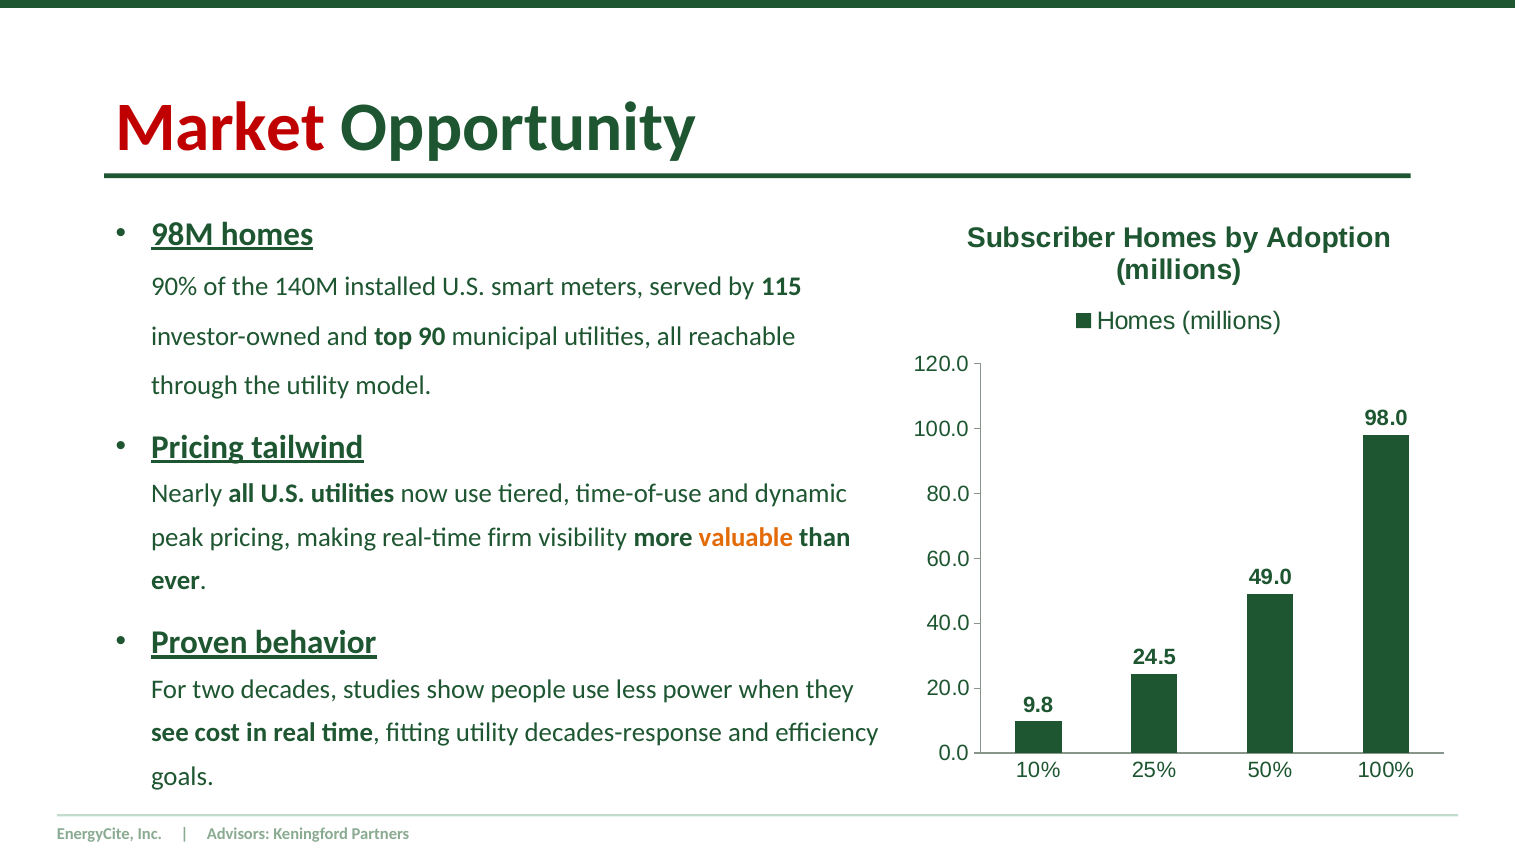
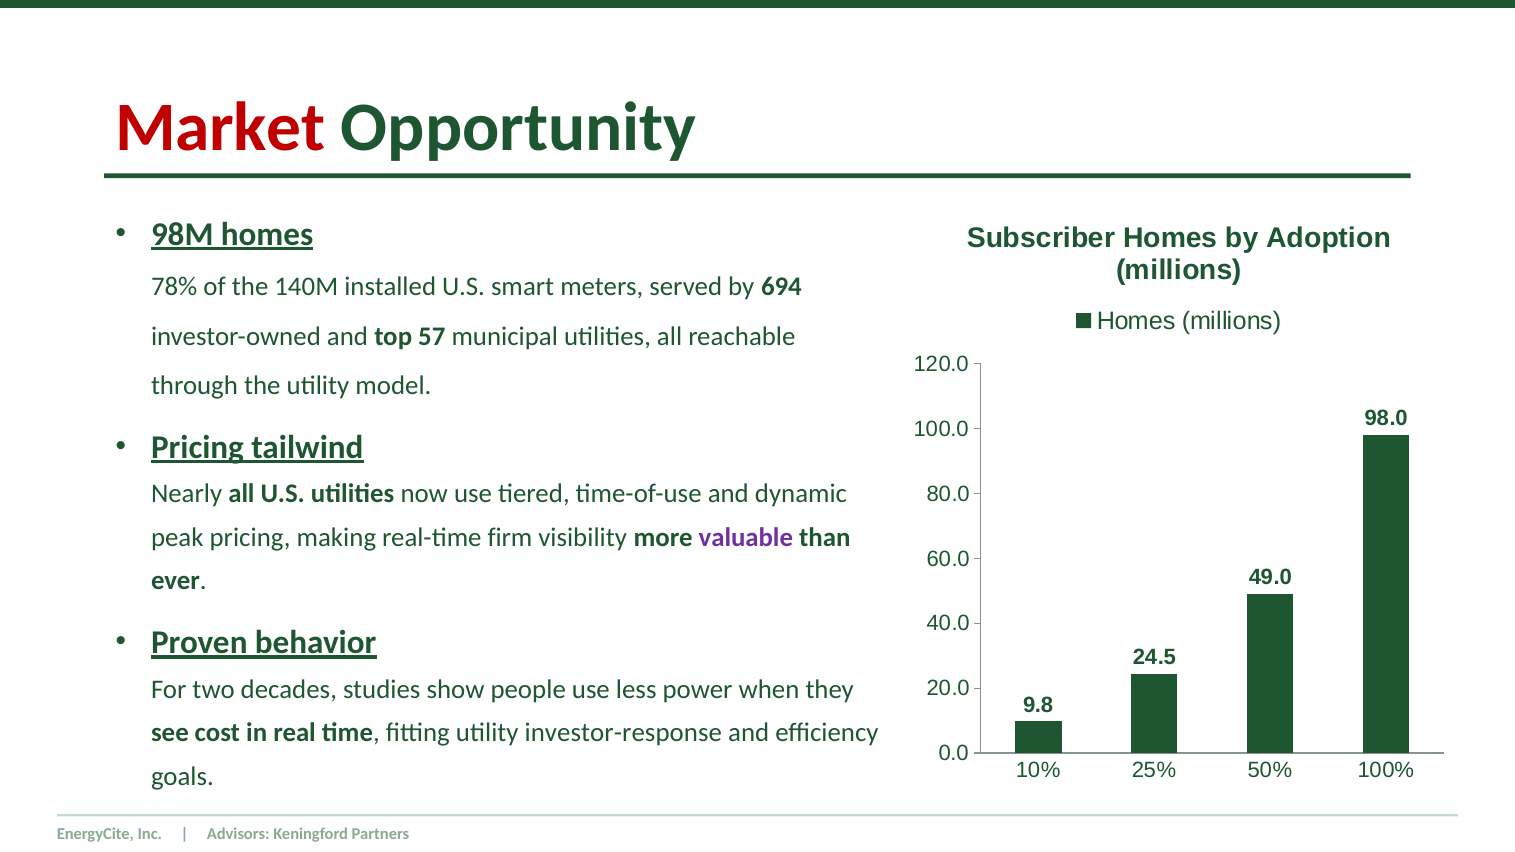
90%: 90% -> 78% (174, 287)
115: 115 -> 694 (781, 287)
90: 90 -> 57 (432, 336)
valuable colour: orange -> purple (746, 538)
decades-response: decades-response -> investor-response (623, 733)
